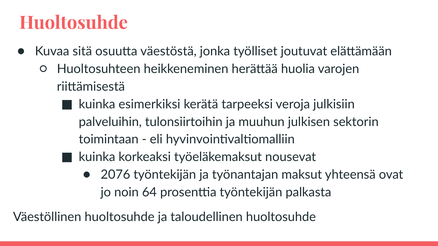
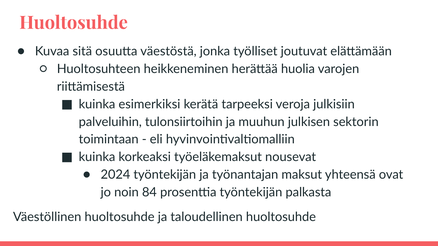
2076: 2076 -> 2024 (115, 175)
64: 64 -> 84 (149, 192)
